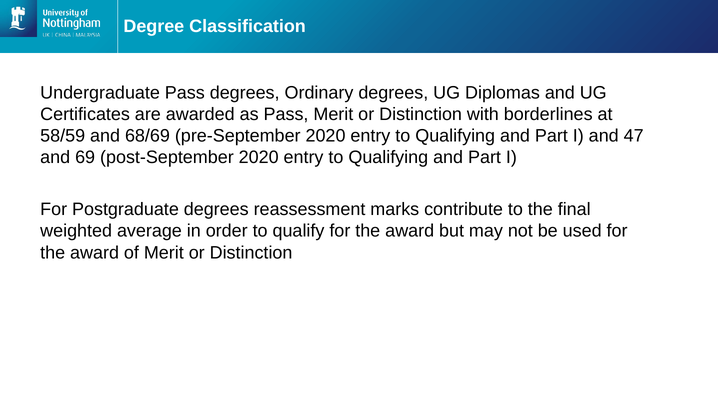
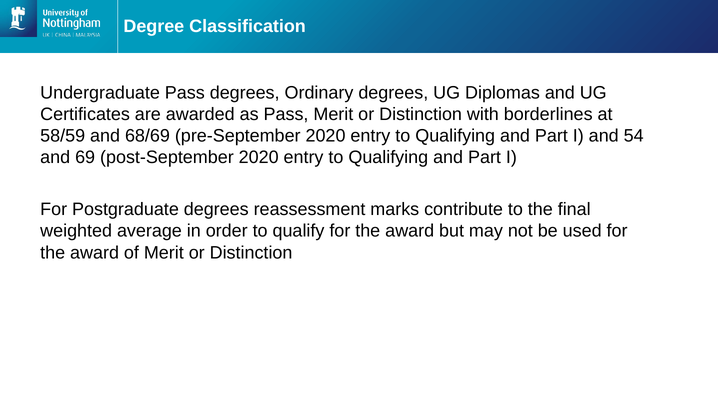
47: 47 -> 54 (634, 136)
